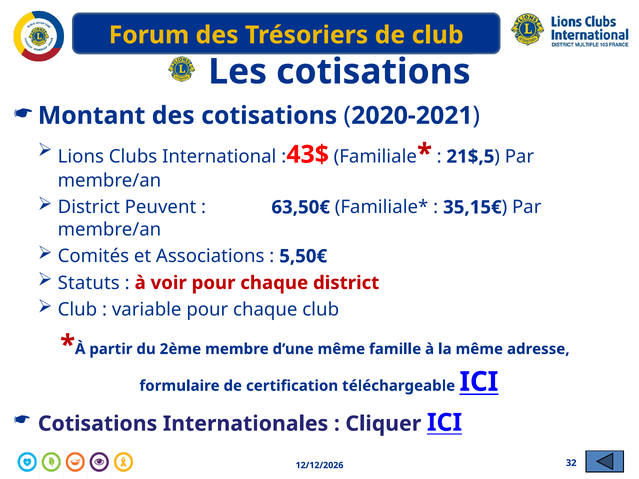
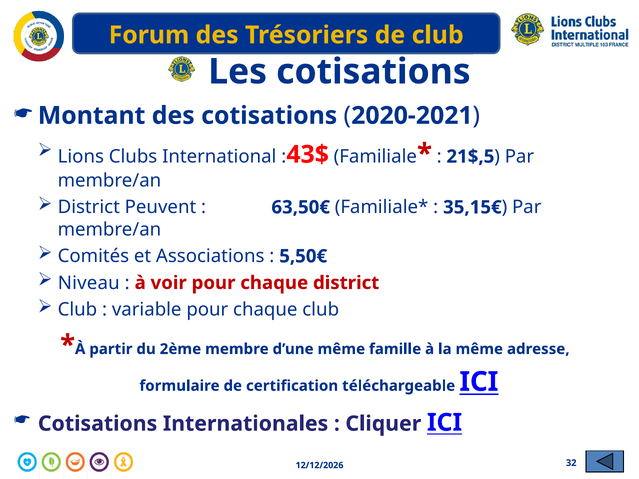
Statuts: Statuts -> Niveau (89, 283)
